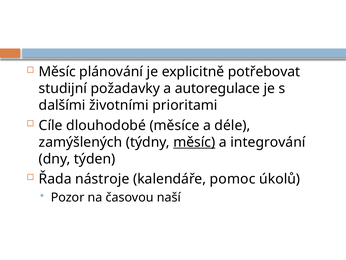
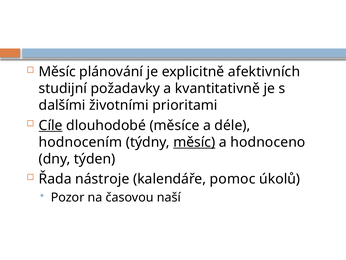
potřebovat: potřebovat -> afektivních (264, 72)
autoregulace: autoregulace -> kvantitativně (217, 88)
Cíle underline: none -> present (51, 125)
zamýšlených: zamýšlených -> hodnocením (80, 142)
integrování: integrování -> hodnoceno (268, 142)
